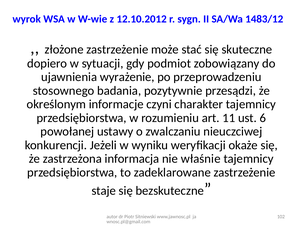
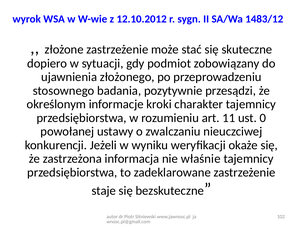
wyrażenie: wyrażenie -> złożonego (127, 77)
czyni: czyni -> kroki (159, 104)
6: 6 -> 0 (263, 118)
